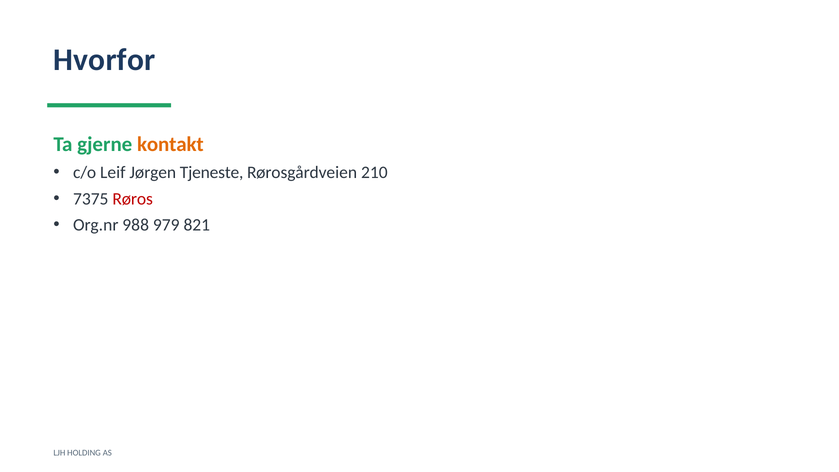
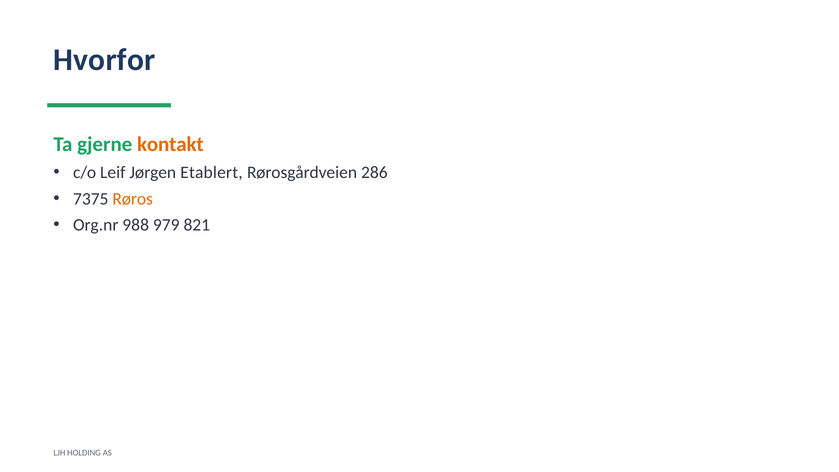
Tjeneste: Tjeneste -> Etablert (211, 173)
210: 210 -> 286 (374, 173)
Røros colour: red -> orange (133, 199)
